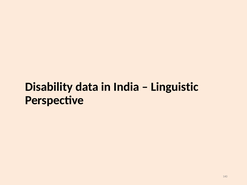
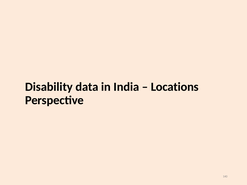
Linguistic: Linguistic -> Locations (175, 87)
